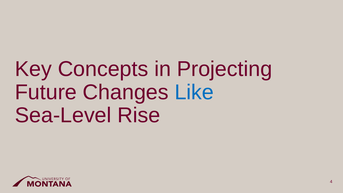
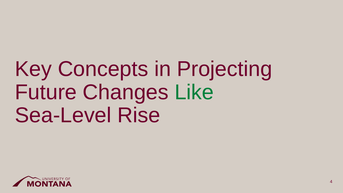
Like colour: blue -> green (194, 92)
